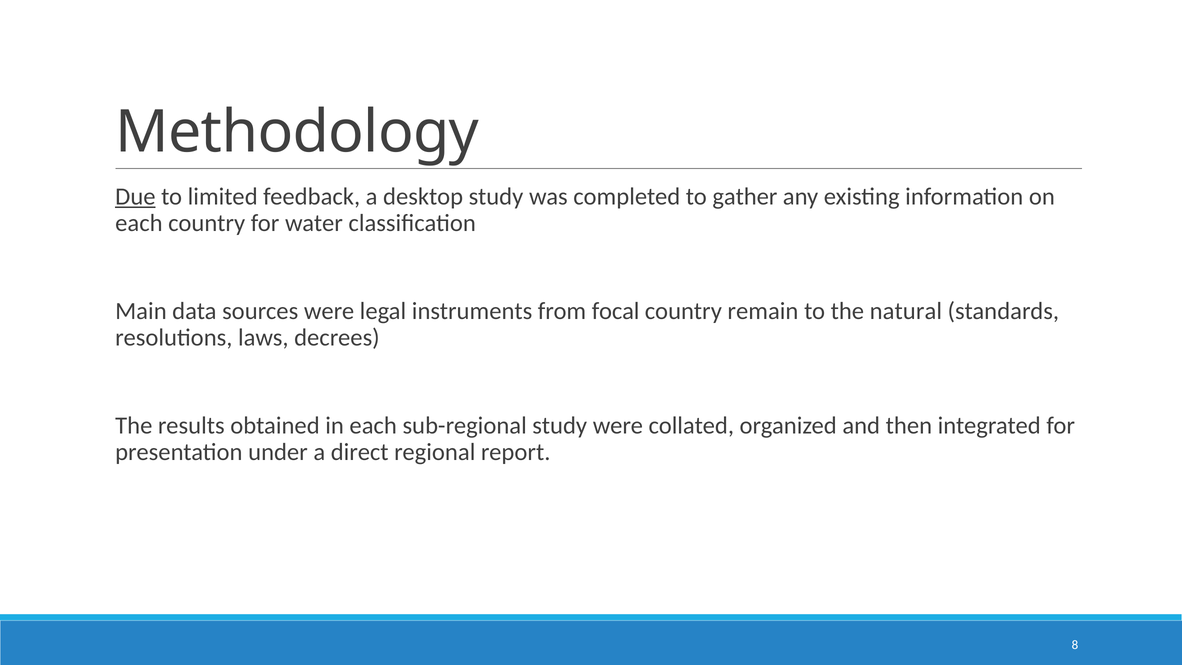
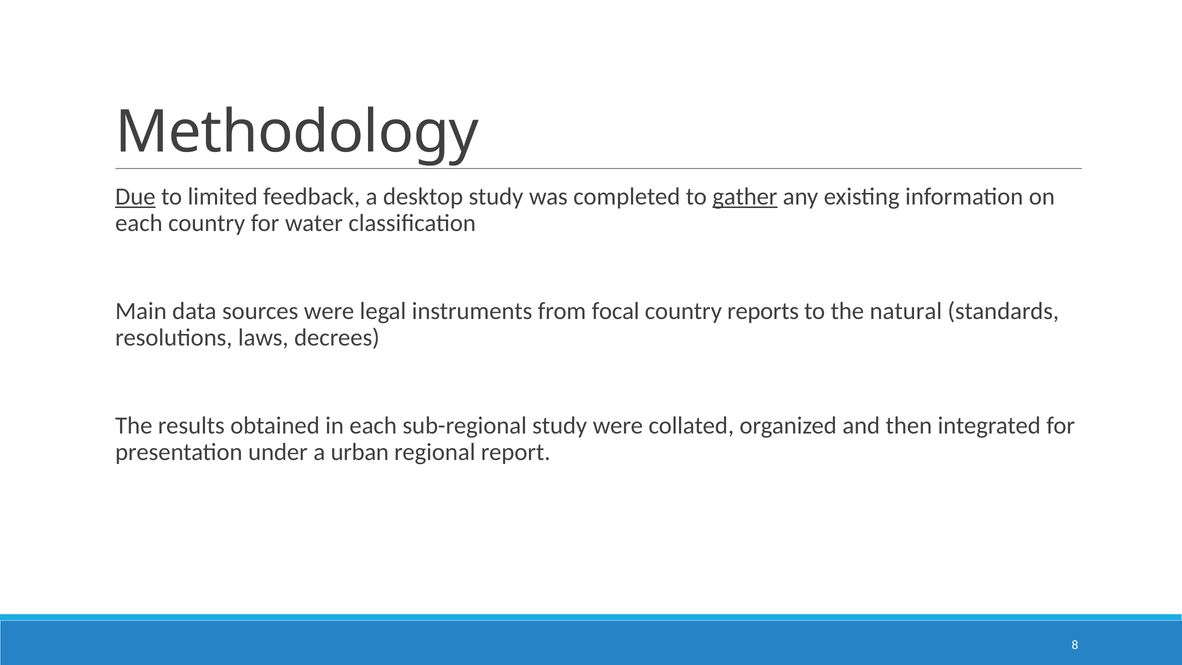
gather underline: none -> present (745, 197)
remain: remain -> reports (763, 311)
direct: direct -> urban (360, 452)
